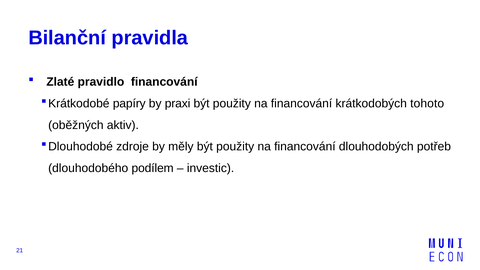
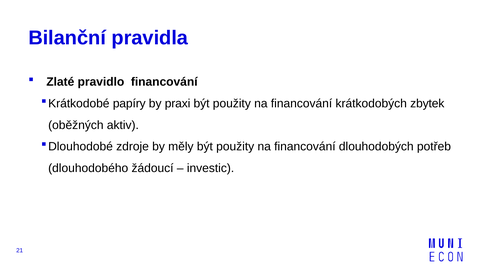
tohoto: tohoto -> zbytek (427, 103)
podílem: podílem -> žádoucí (153, 168)
